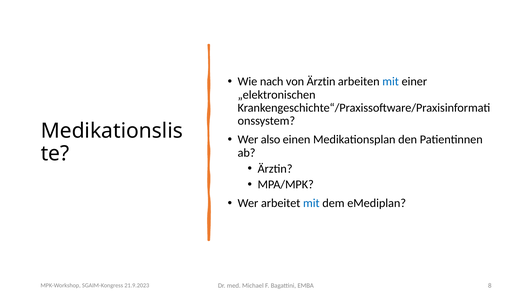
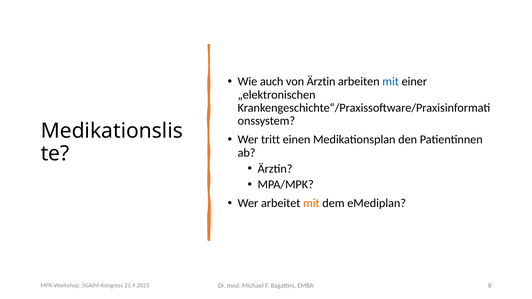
nach: nach -> auch (272, 82)
also: also -> tritt (271, 140)
mit colour: blue -> orange (311, 203)
